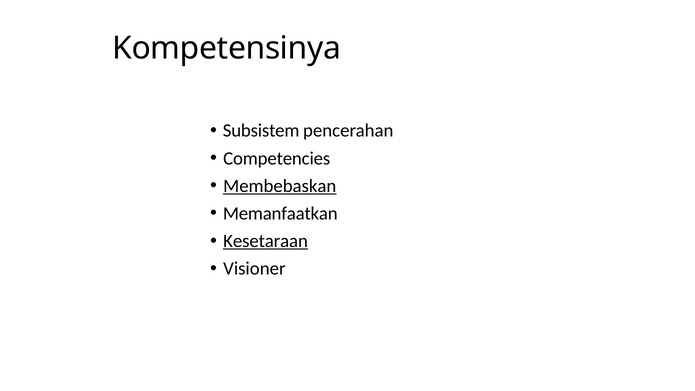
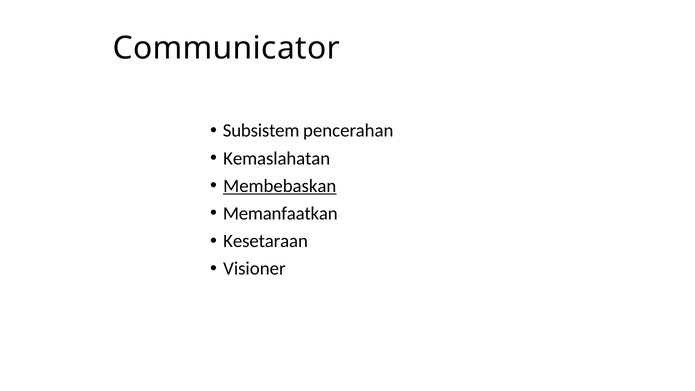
Kompetensinya: Kompetensinya -> Communicator (226, 48)
Competencies: Competencies -> Kemaslahatan (277, 158)
Kesetaraan underline: present -> none (266, 241)
